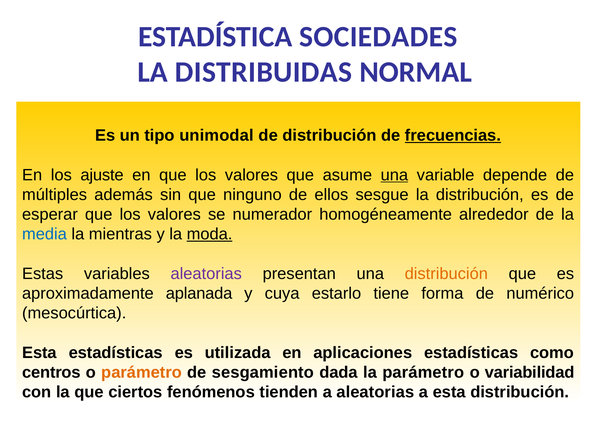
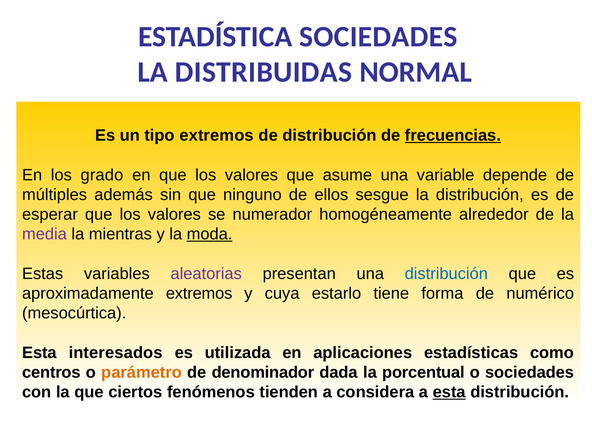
tipo unimodal: unimodal -> extremos (217, 135)
ajuste: ajuste -> grado (102, 175)
una underline: present -> none (394, 175)
media colour: blue -> purple (44, 234)
distribución colour: orange -> blue (446, 274)
aproximadamente aplanada: aplanada -> extremos (199, 293)
Esta estadísticas: estadísticas -> interesados (116, 353)
sesgamiento: sesgamiento -> denominador (263, 372)
la parámetro: parámetro -> porcentual (423, 372)
o variabilidad: variabilidad -> sociedades (530, 372)
a aleatorias: aleatorias -> considera (375, 392)
esta underline: none -> present (449, 392)
